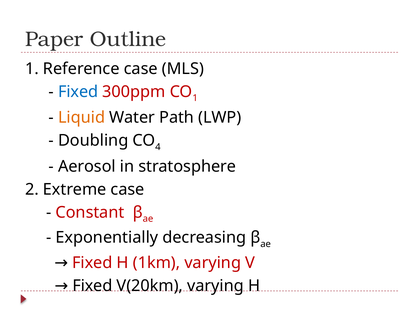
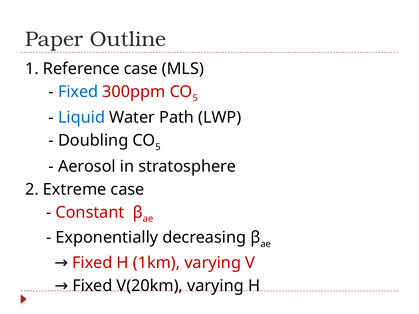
1: 1 -> 5 (195, 98)
Liquid colour: orange -> blue (82, 118)
4: 4 -> 5 (158, 147)
